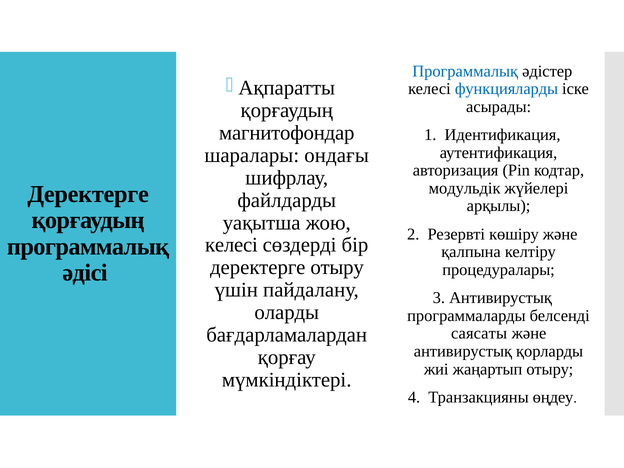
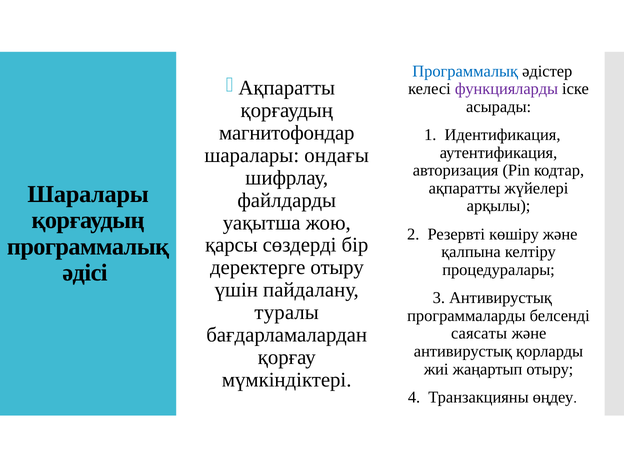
функцияларды colour: blue -> purple (506, 89)
модульдік: модульдік -> ақпаратты (465, 188)
Деректерге: Деректерге -> Шаралары (88, 194)
келесі: келесі -> қарсы (231, 245)
оларды: оларды -> туралы (287, 312)
